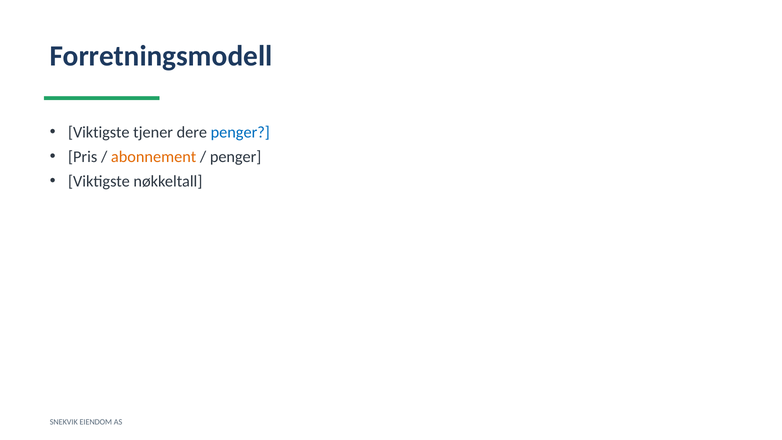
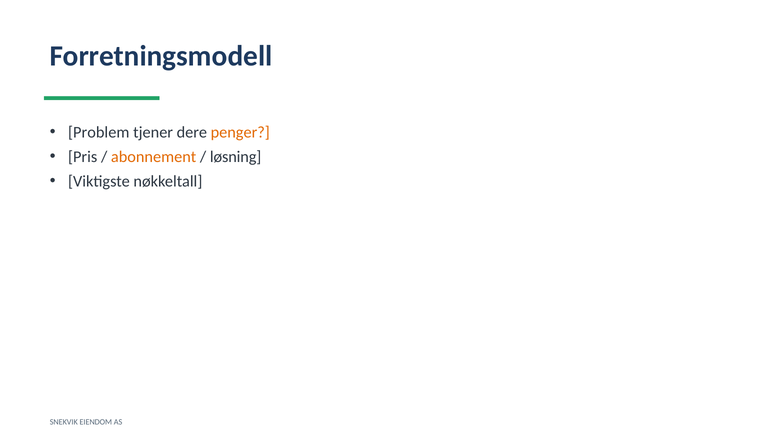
Viktigste: Viktigste -> Problem (99, 132)
penger colour: blue -> orange (240, 132)
penger: penger -> løsning (236, 157)
